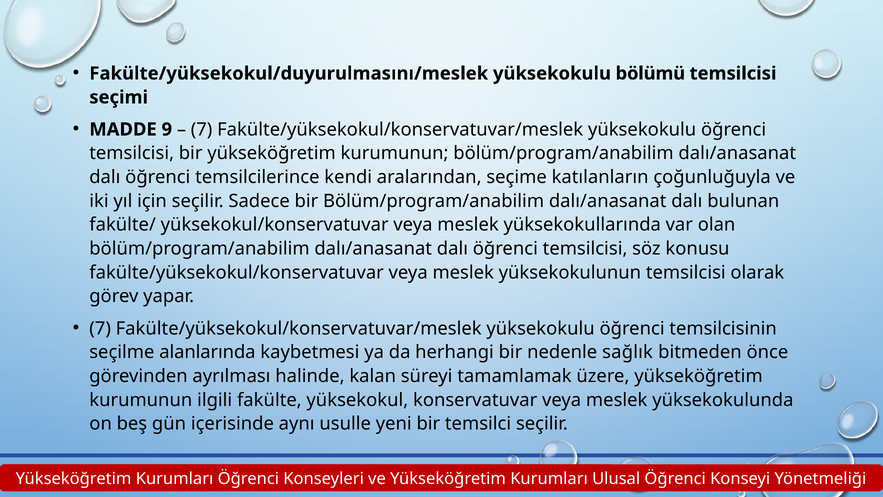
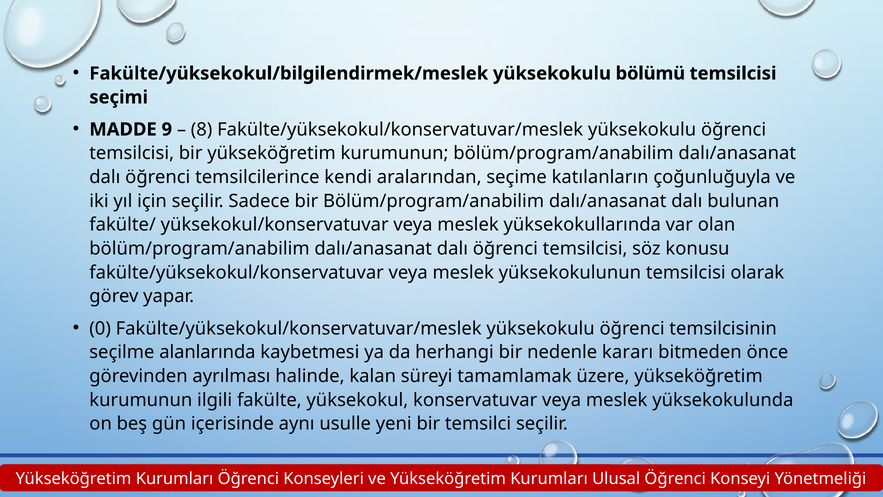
Fakülte/yüksekokul/duyurulmasını/meslek: Fakülte/yüksekokul/duyurulmasını/meslek -> Fakülte/yüksekokul/bilgilendirmek/meslek (289, 73)
7: 7 -> 8 (202, 129)
7: 7 -> 0 (100, 328)
sağlık: sağlık -> kararı (628, 352)
